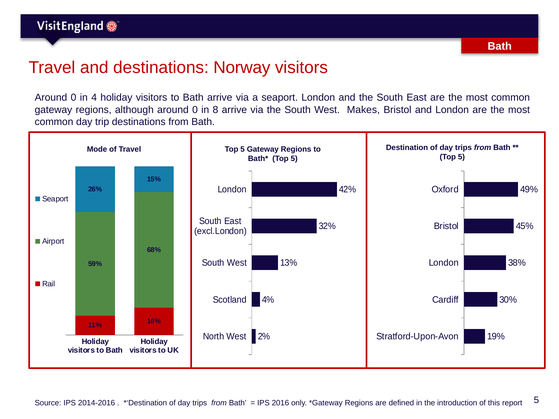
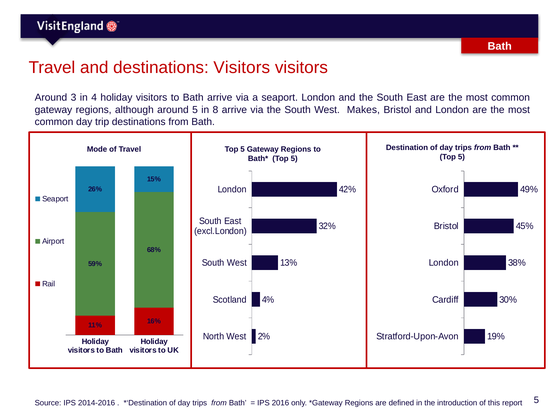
destinations Norway: Norway -> Visitors (242, 67)
0: 0 -> 3 (74, 98)
although around 0: 0 -> 5 (195, 110)
